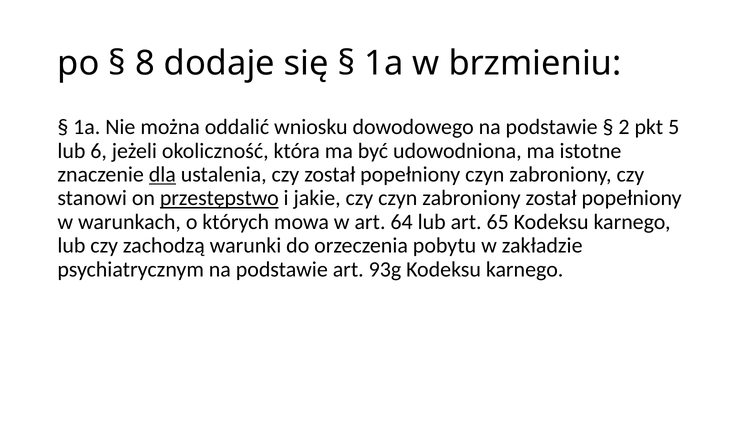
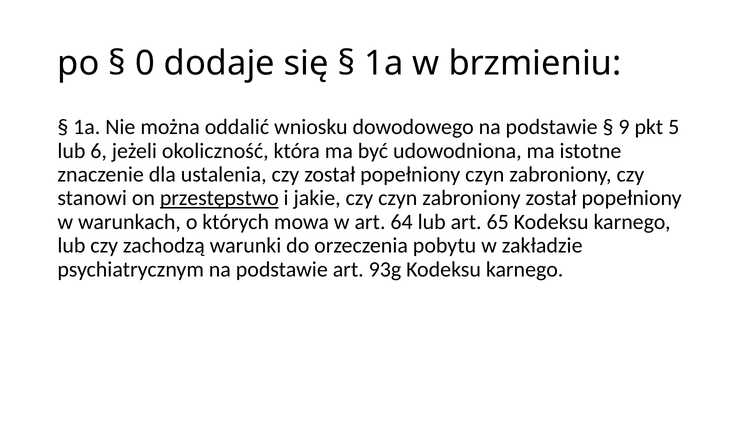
8: 8 -> 0 (145, 63)
2: 2 -> 9 (624, 127)
dla underline: present -> none (162, 175)
